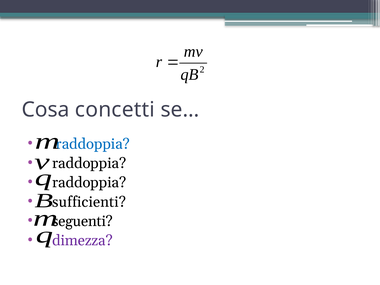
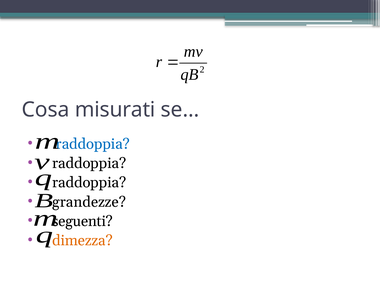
concetti: concetti -> misurati (115, 110)
sufficienti: sufficienti -> grandezze (89, 202)
dimezza colour: purple -> orange (82, 241)
